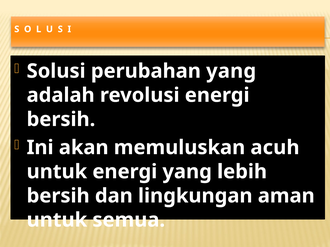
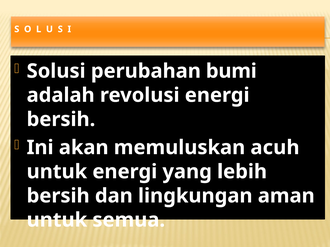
perubahan yang: yang -> bumi (231, 71)
